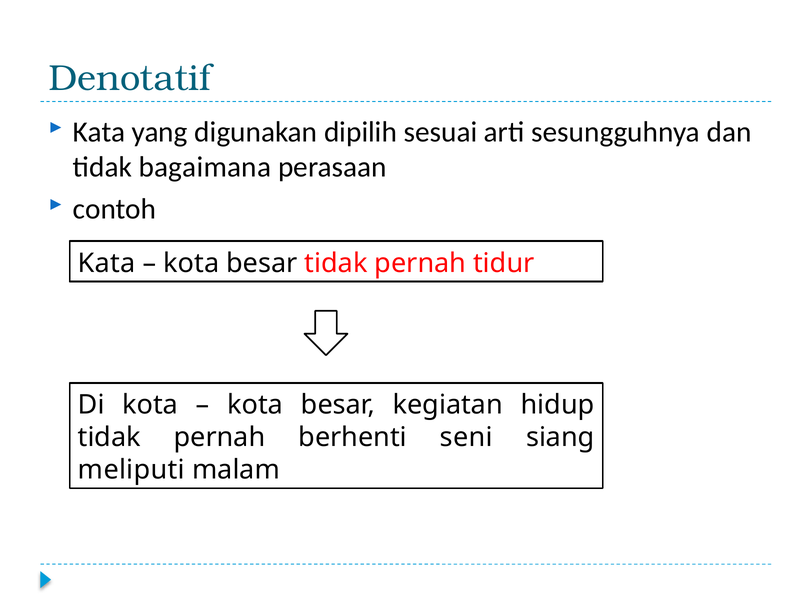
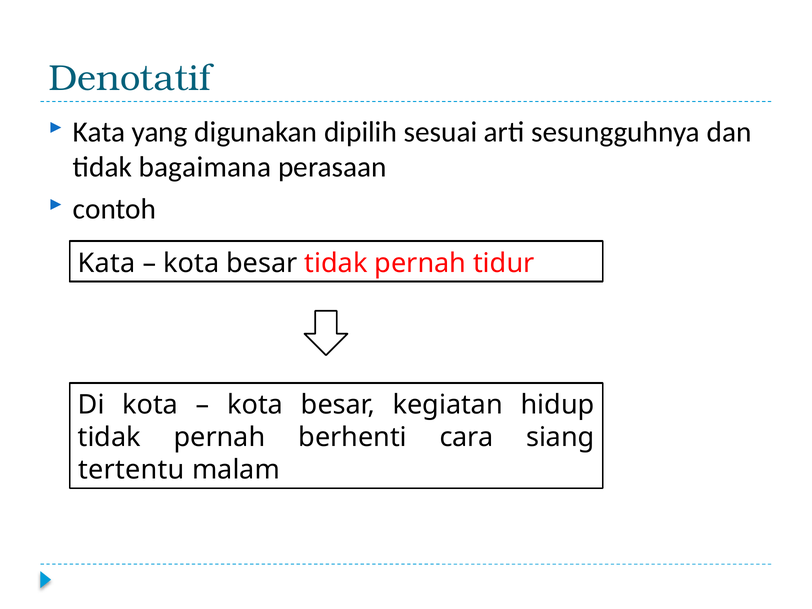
seni: seni -> cara (467, 438)
meliputi: meliputi -> tertentu (131, 470)
